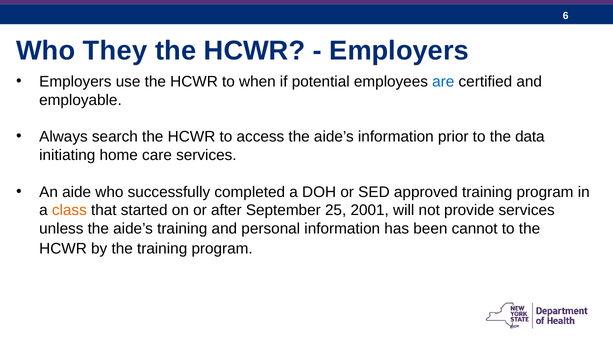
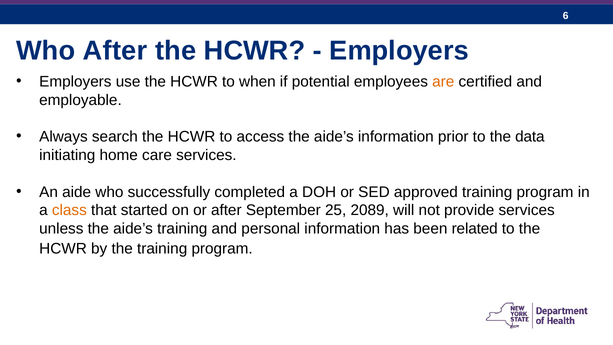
Who They: They -> After (115, 51)
are colour: blue -> orange (443, 82)
2001: 2001 -> 2089 (370, 210)
cannot: cannot -> related (475, 229)
